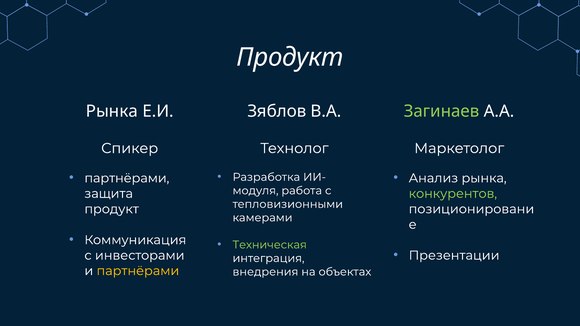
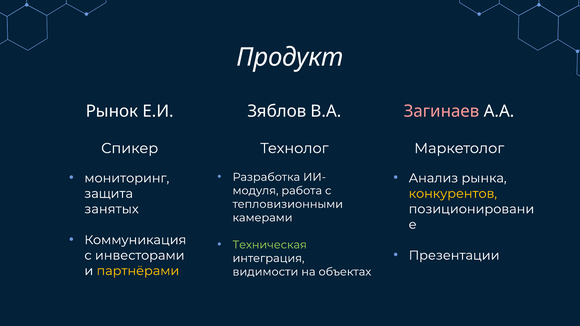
Рынка: Рынка -> Рынок (112, 111)
Загинаев colour: light green -> pink (442, 111)
партнёрами: партнёрами -> мониторинг (127, 178)
конкурентов colour: light green -> yellow (453, 194)
продукт: продукт -> занятых (112, 209)
внедрения: внедрения -> видимости (265, 272)
